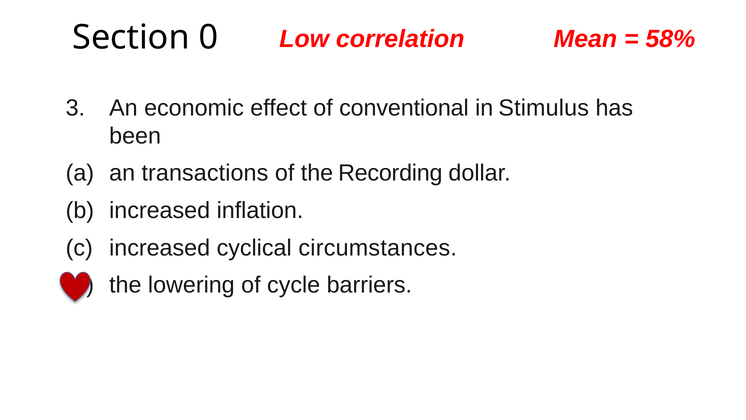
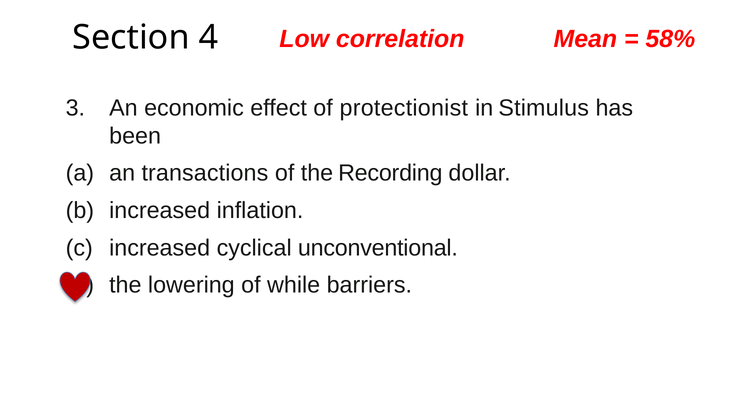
0: 0 -> 4 (208, 37)
conventional: conventional -> protectionist (404, 108)
circumstances: circumstances -> unconventional (378, 248)
cycle: cycle -> while (294, 285)
